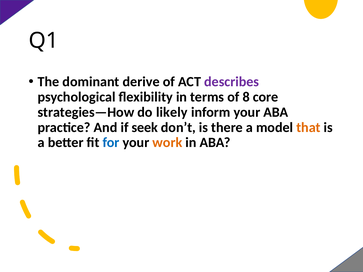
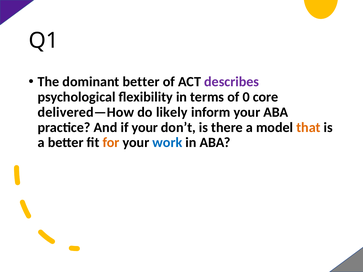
dominant derive: derive -> better (141, 82)
8: 8 -> 0 (246, 97)
strategies—How: strategies—How -> delivered—How (86, 112)
if seek: seek -> your (145, 127)
for colour: blue -> orange (111, 143)
work colour: orange -> blue (167, 143)
